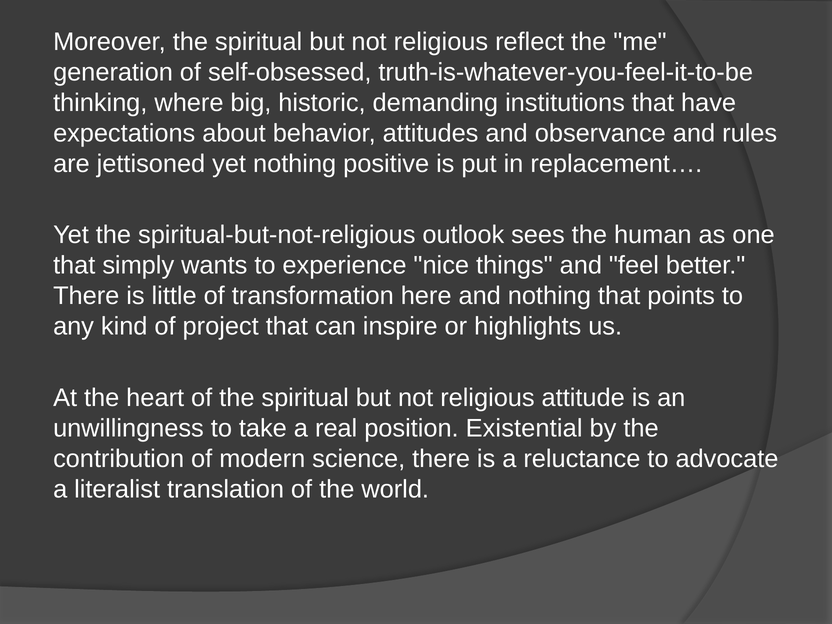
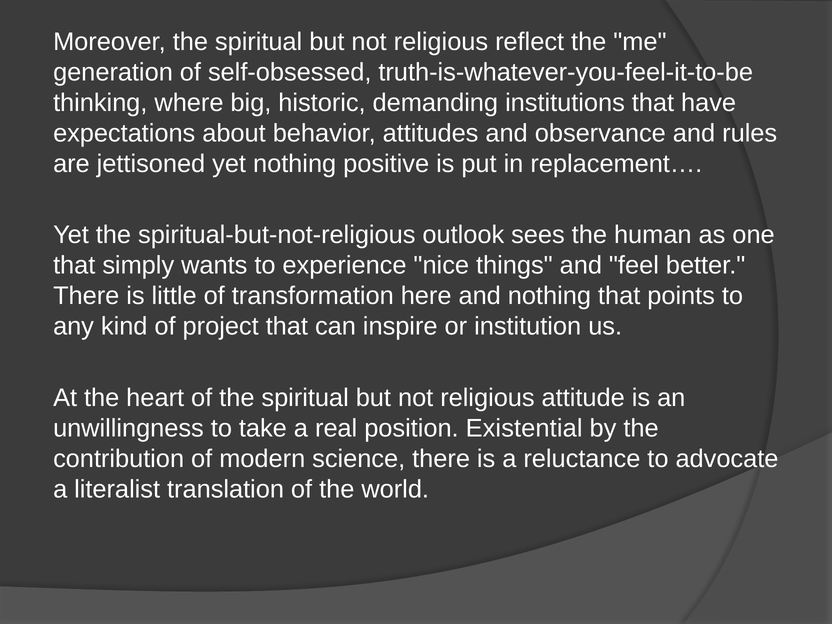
highlights: highlights -> institution (528, 327)
